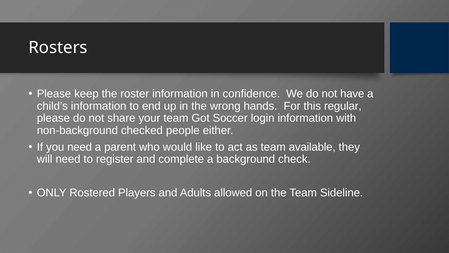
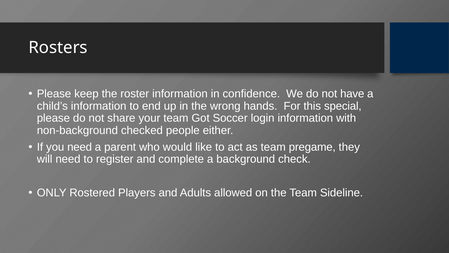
regular: regular -> special (343, 106)
available: available -> pregame (312, 147)
